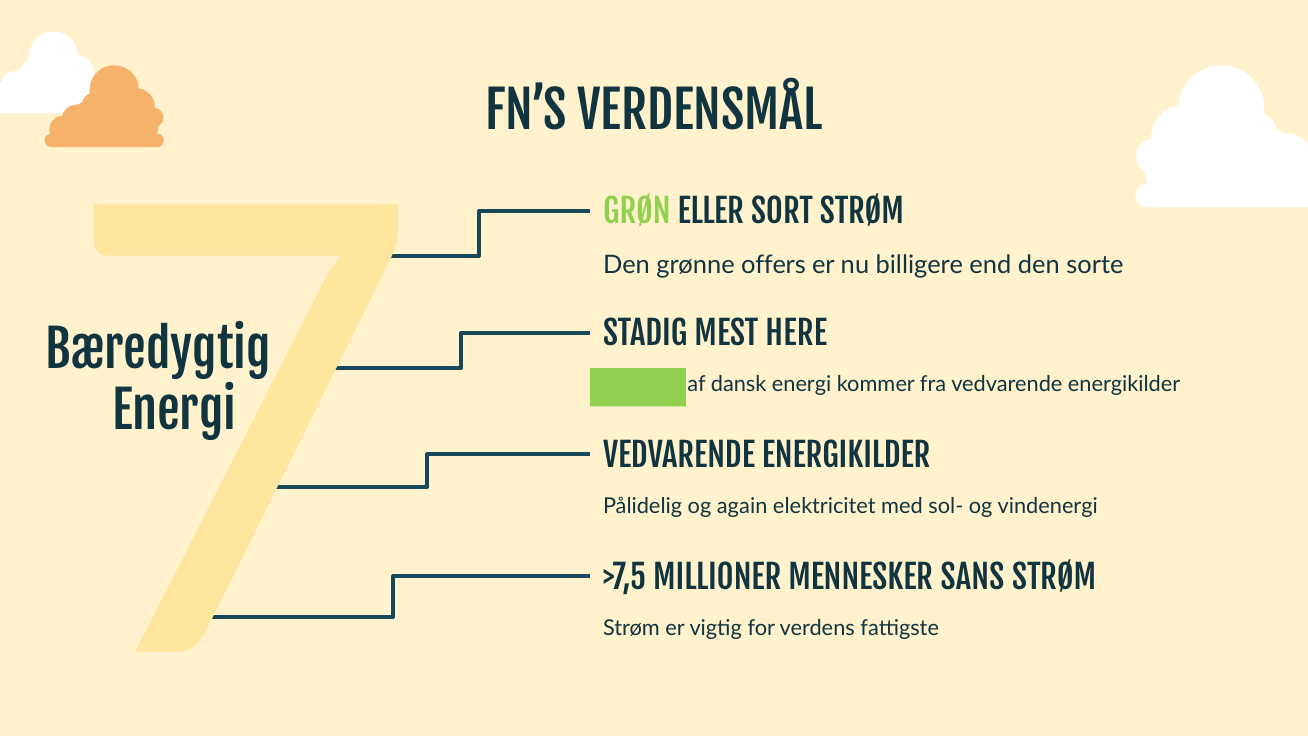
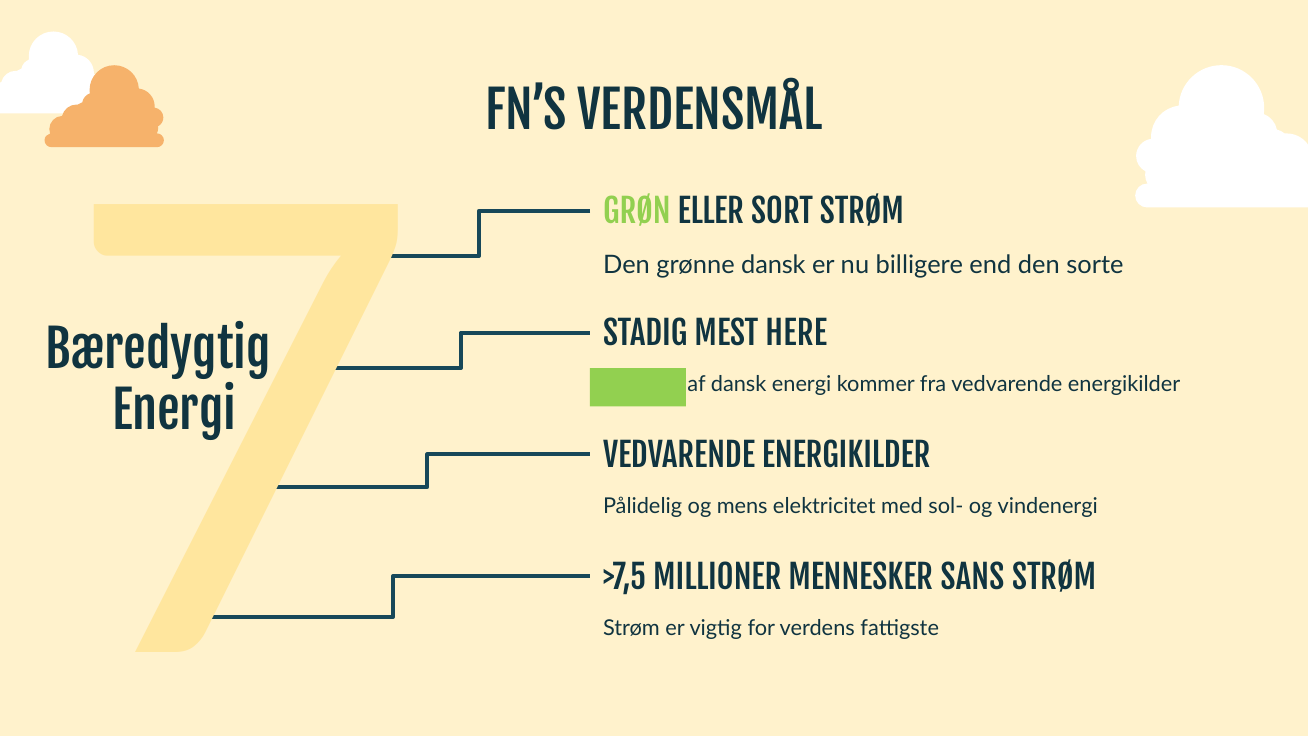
grønne offers: offers -> dansk (773, 265)
again: again -> mens (742, 506)
